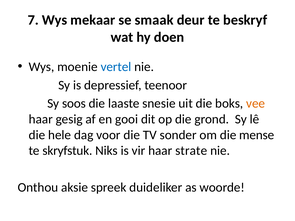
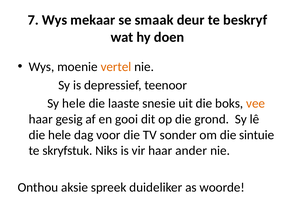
vertel colour: blue -> orange (116, 67)
Sy soos: soos -> hele (74, 104)
mense: mense -> sintuie (257, 135)
strate: strate -> ander (191, 151)
